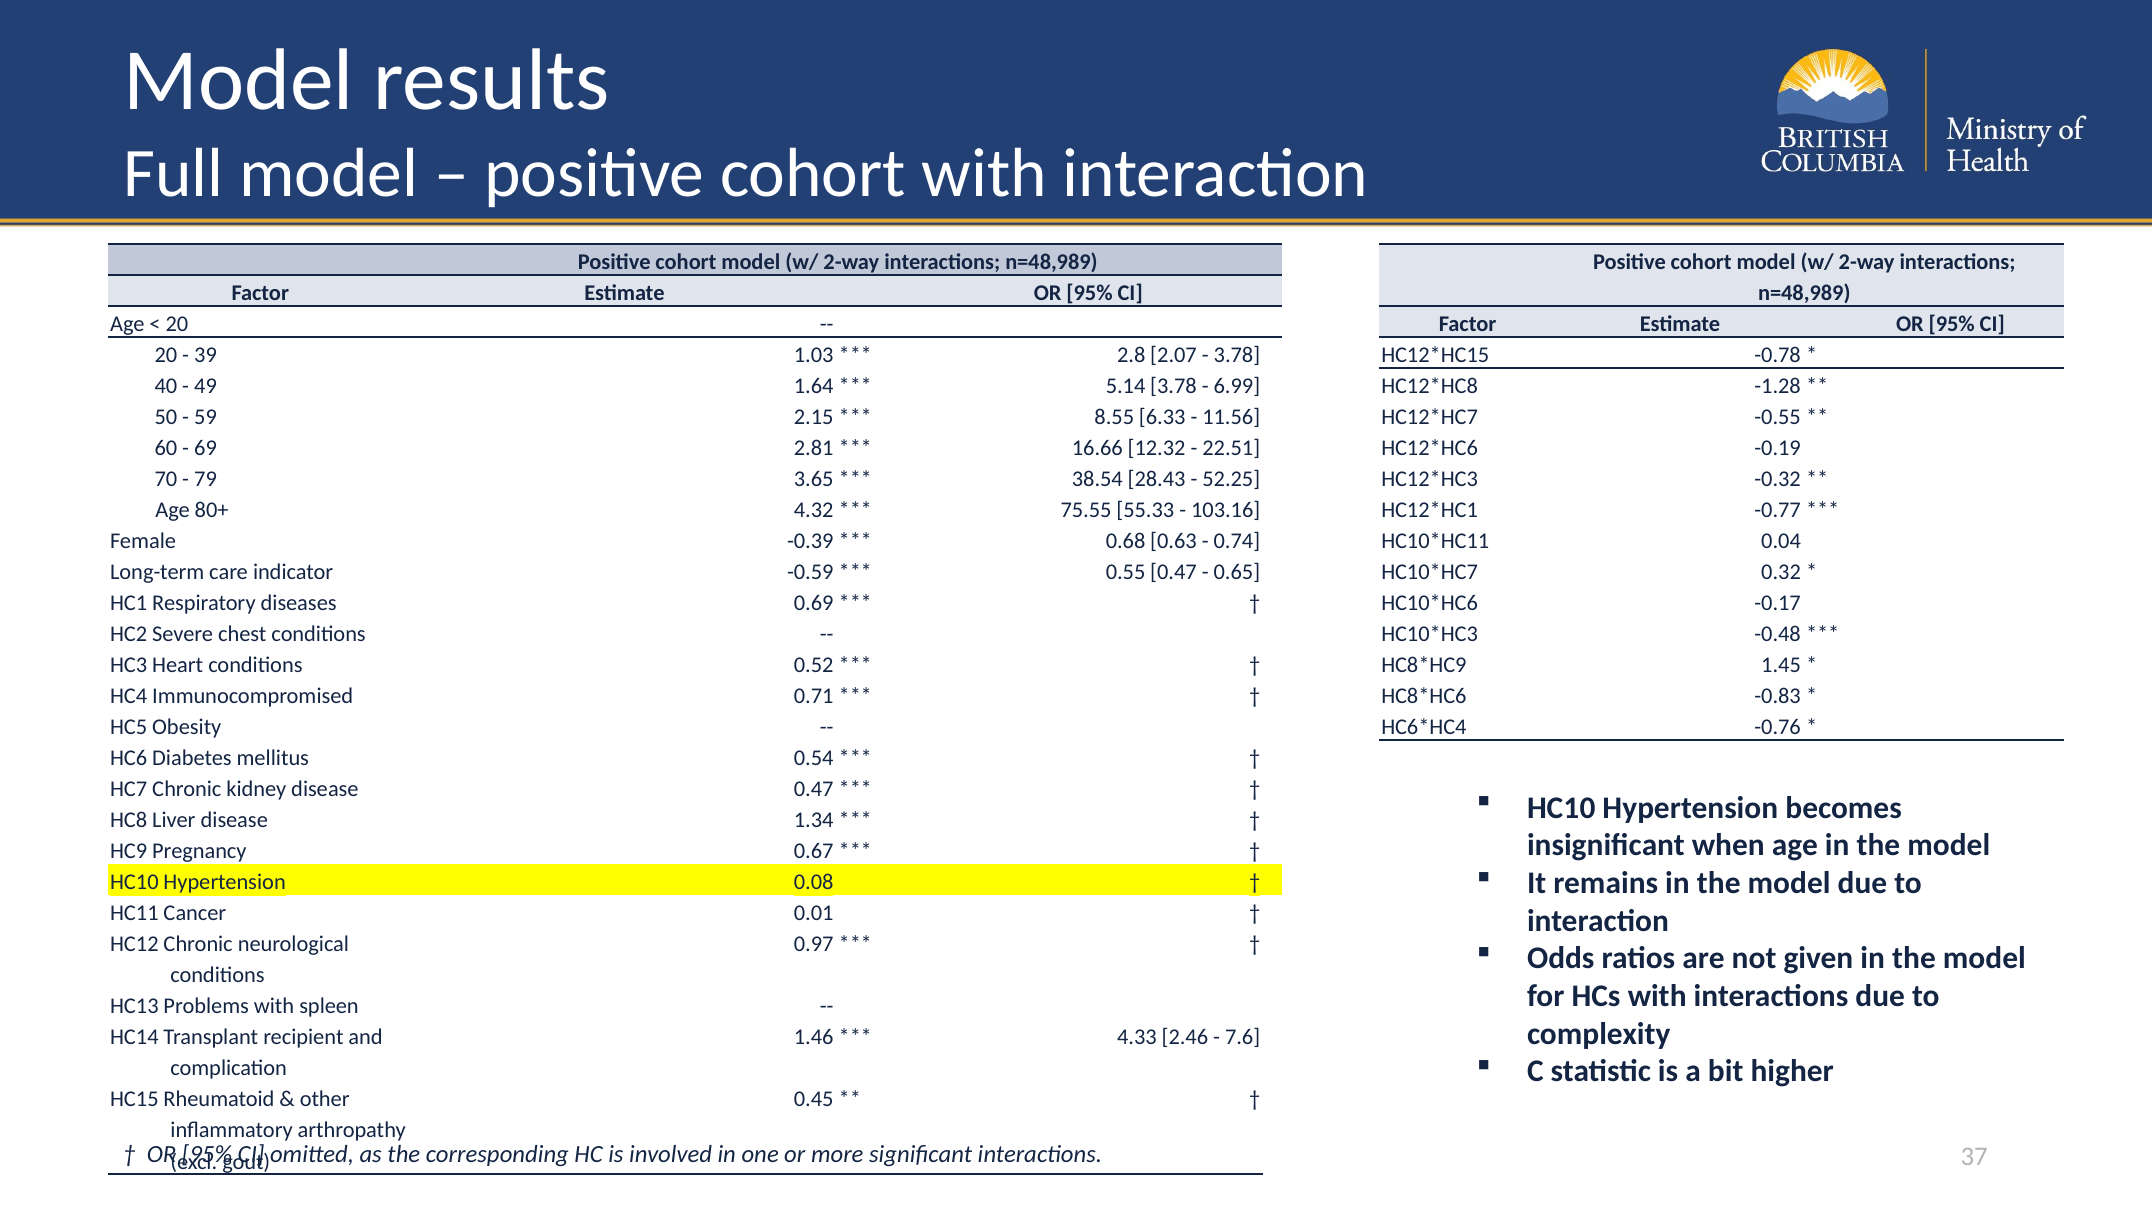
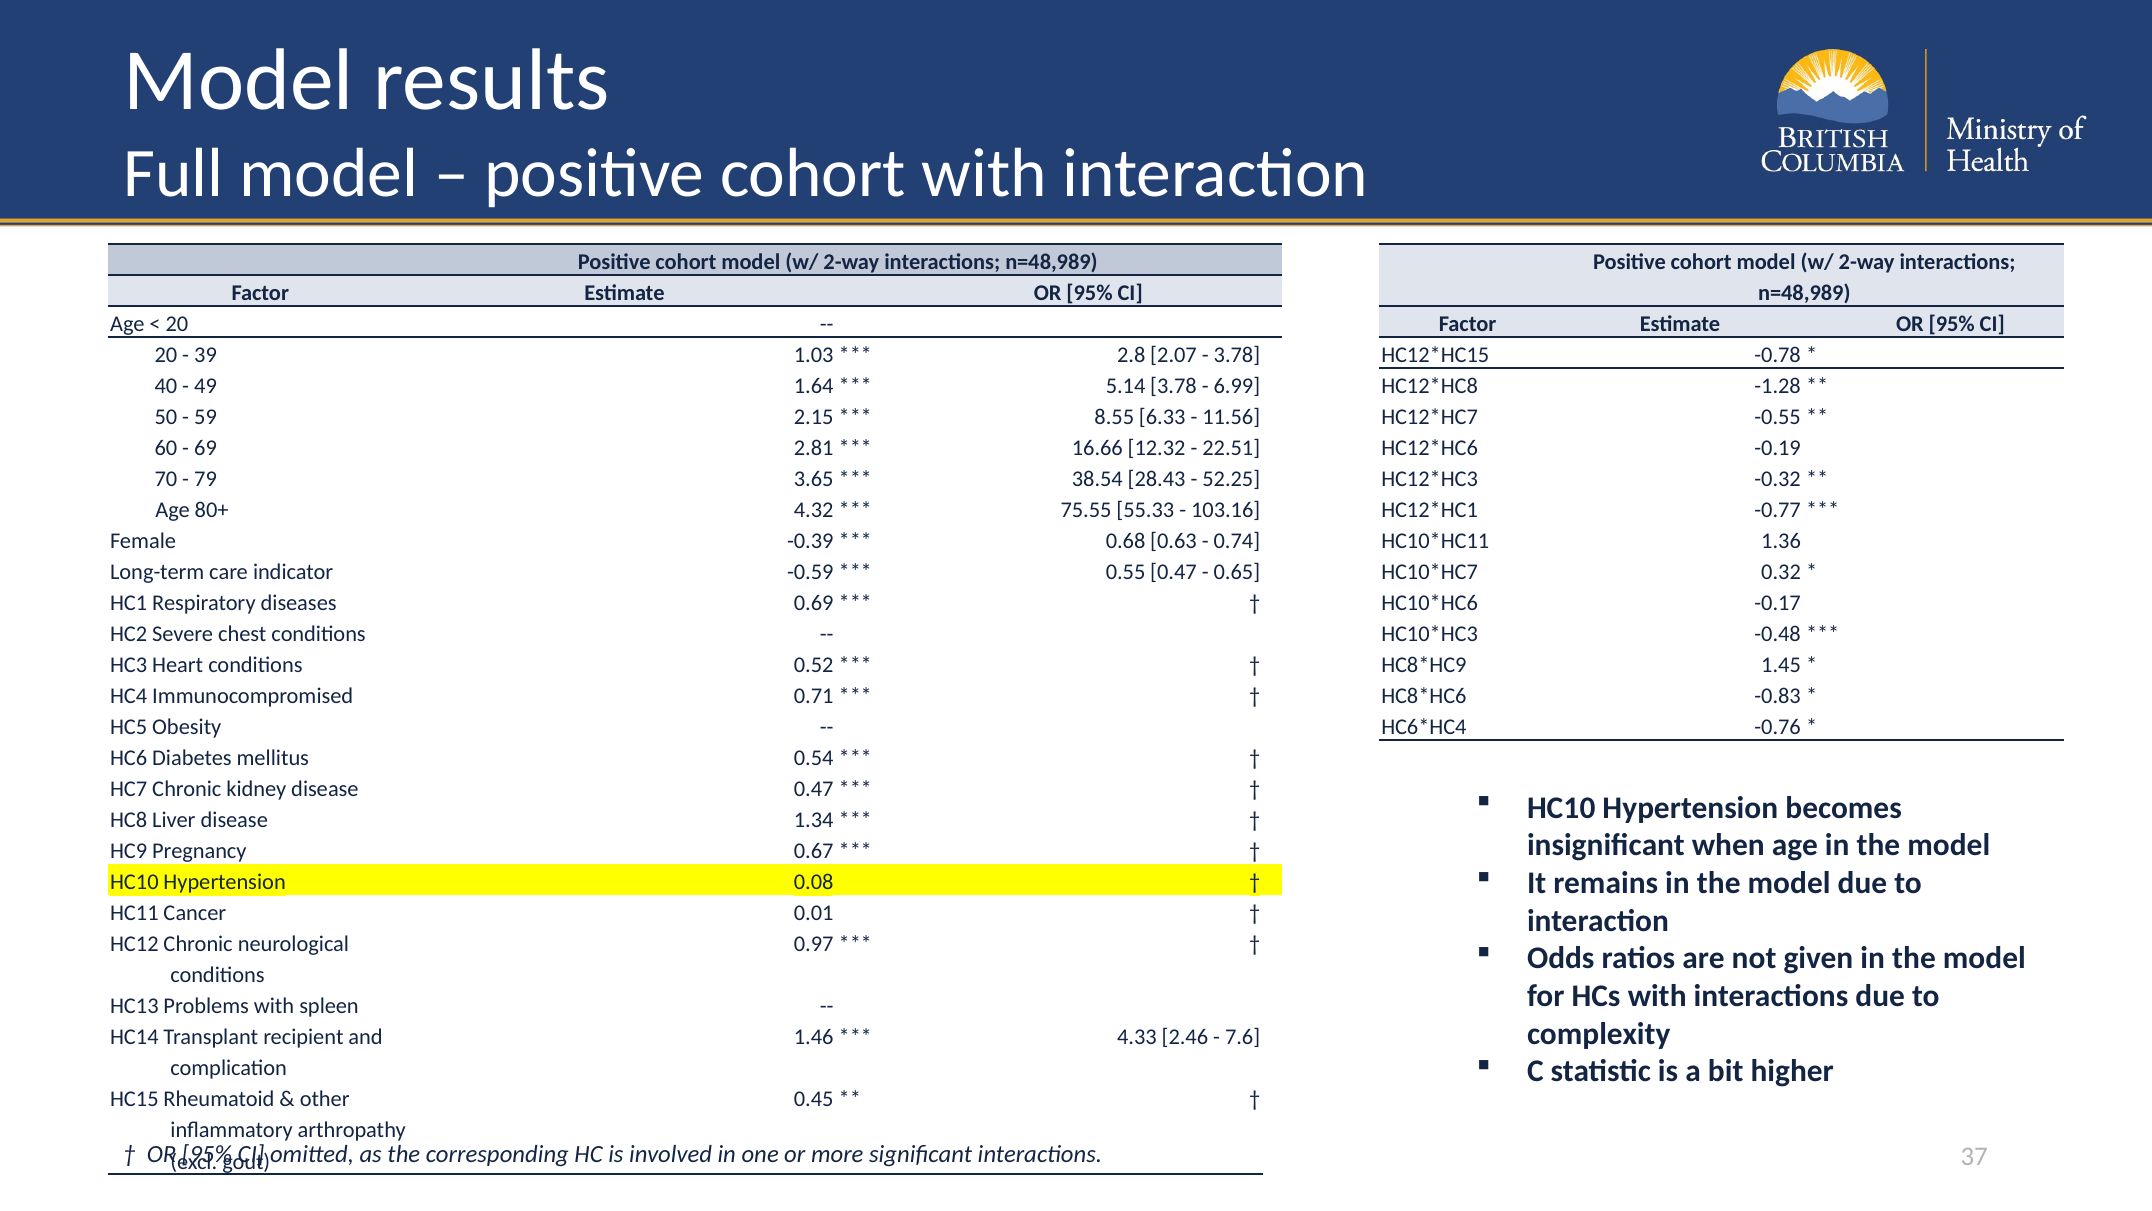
0.04: 0.04 -> 1.36 (1781, 541)
